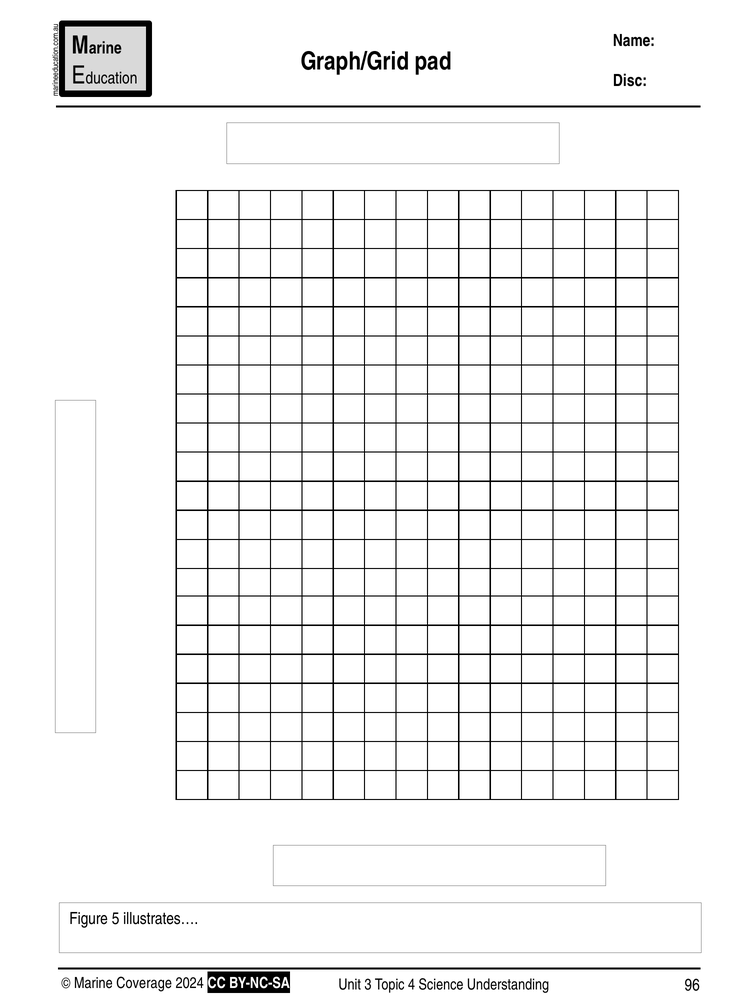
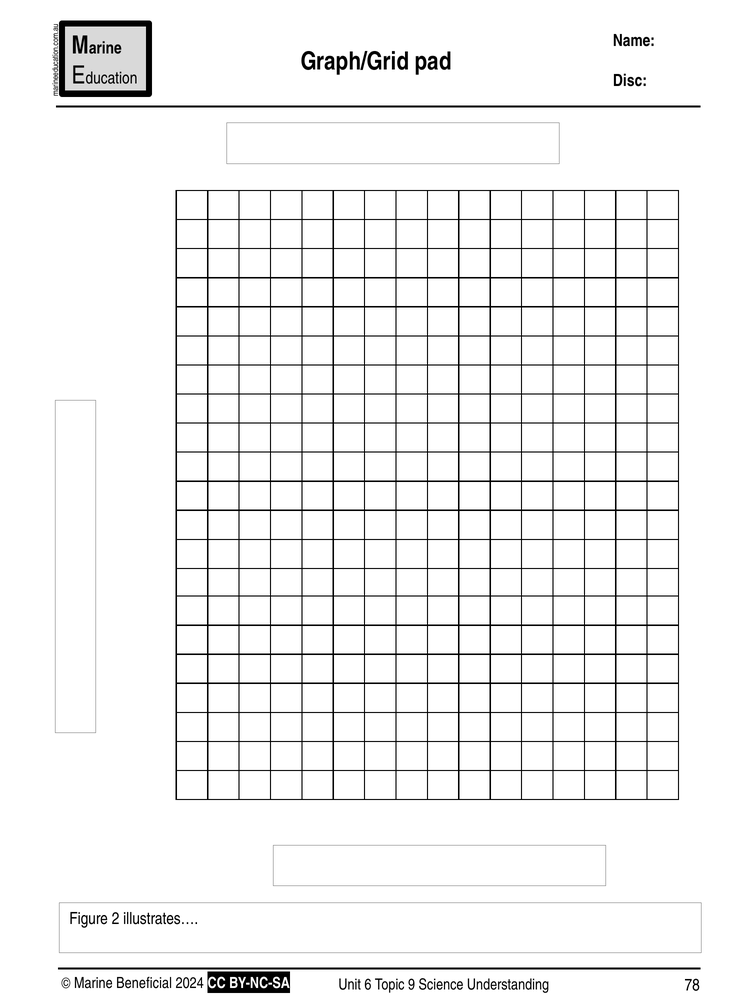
5: 5 -> 2 (116, 918)
Coverage: Coverage -> Beneficial (144, 983)
96: 96 -> 78 (692, 985)
3: 3 -> 6 (368, 984)
4: 4 -> 9 (412, 984)
